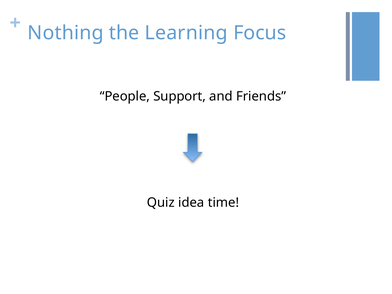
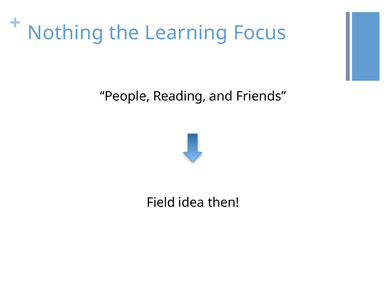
Support: Support -> Reading (180, 96)
Quiz: Quiz -> Field (161, 203)
time: time -> then (224, 203)
